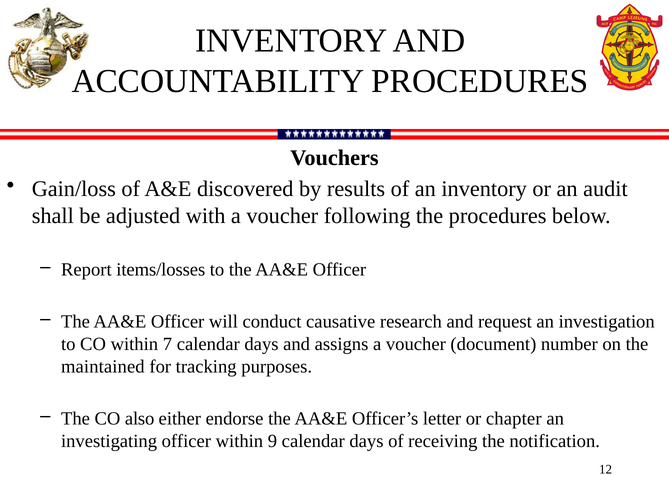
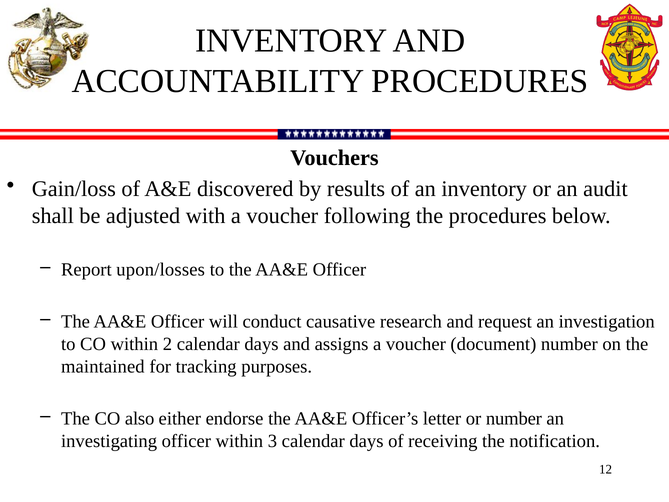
items/losses: items/losses -> upon/losses (161, 270)
7: 7 -> 2 (167, 344)
or chapter: chapter -> number (514, 418)
9: 9 -> 3 (272, 441)
